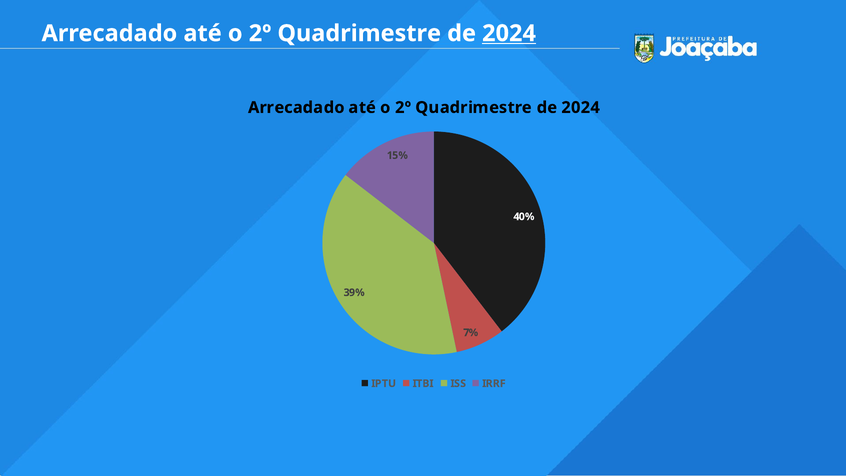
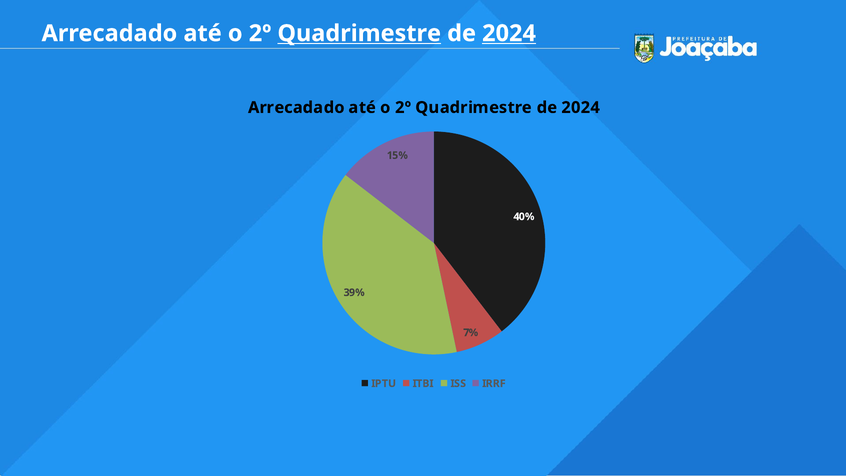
Quadrimestre underline: none -> present (359, 33)
